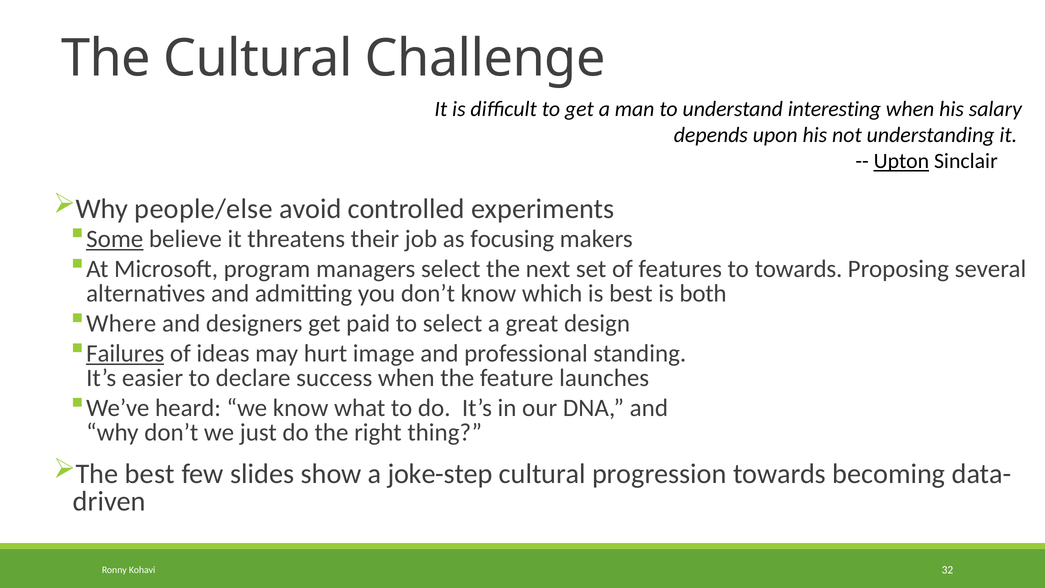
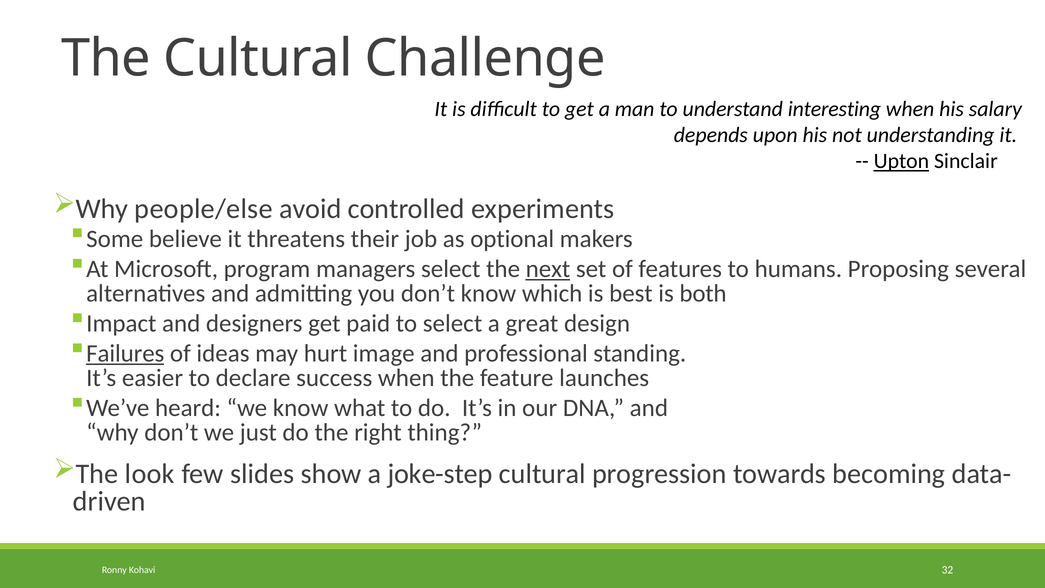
Some underline: present -> none (115, 239)
focusing: focusing -> optional (512, 239)
next underline: none -> present (548, 269)
to towards: towards -> humans (798, 269)
Where: Where -> Impact (121, 323)
The best: best -> look (150, 474)
